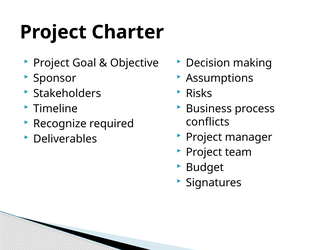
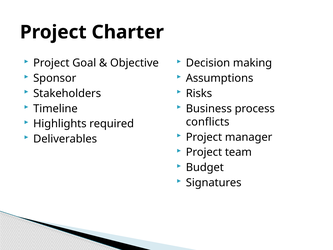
Recognize: Recognize -> Highlights (60, 124)
